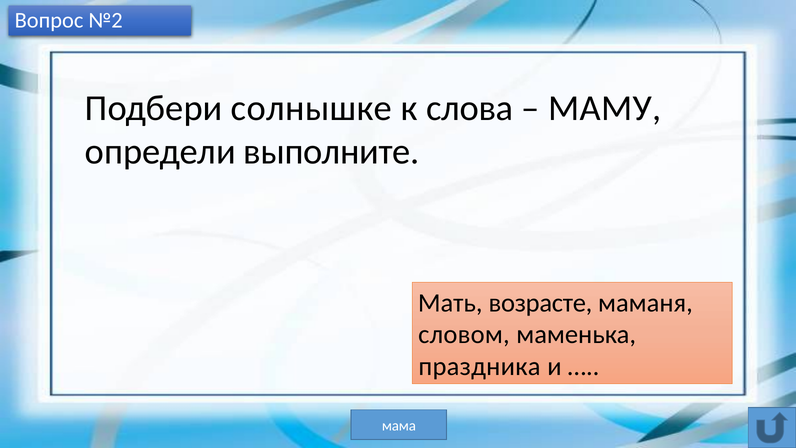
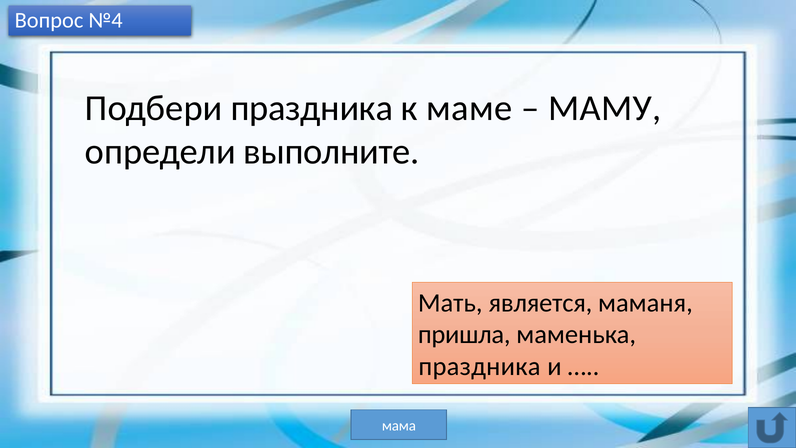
№2: №2 -> №4 (106, 21)
Подбери солнышке: солнышке -> праздника (312, 108)
слова: слова -> маме (469, 108)
возрасте: возрасте -> является (540, 303)
словом: словом -> пришла (464, 335)
